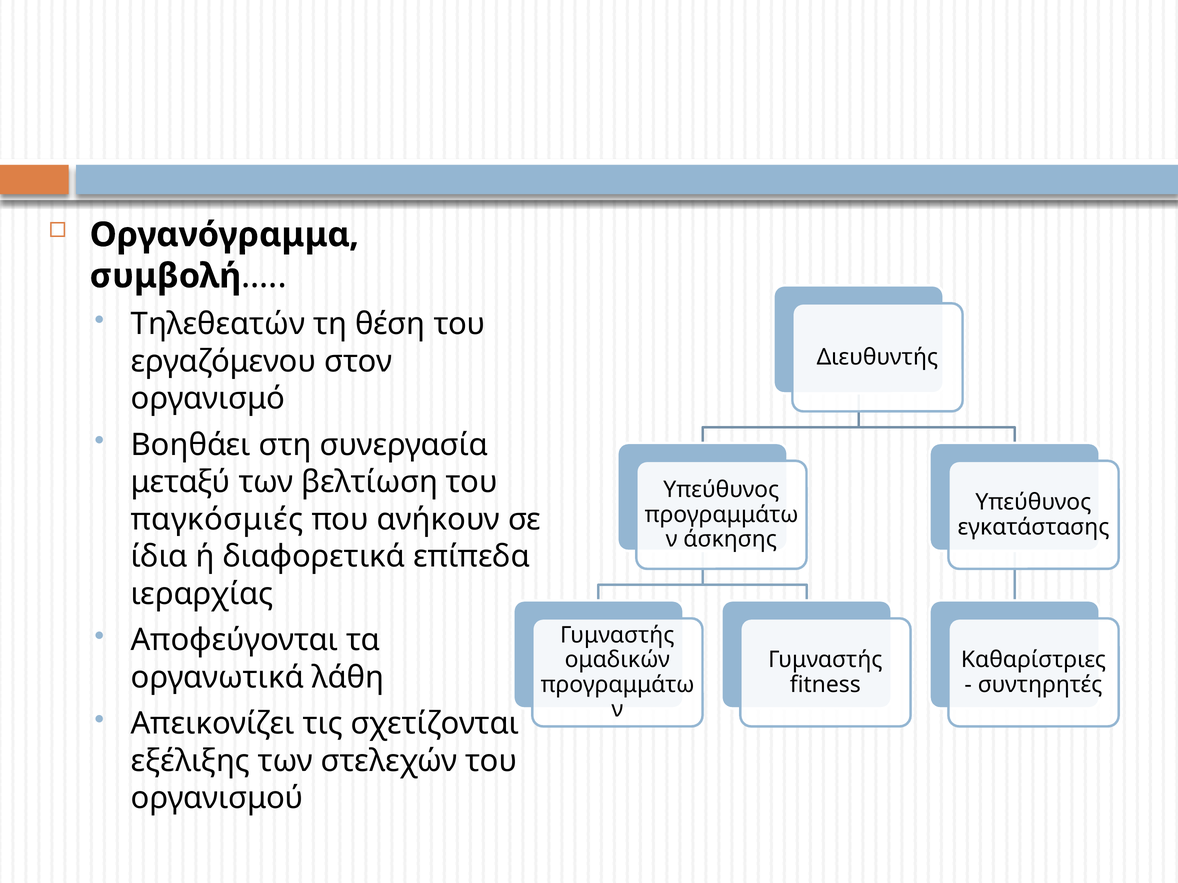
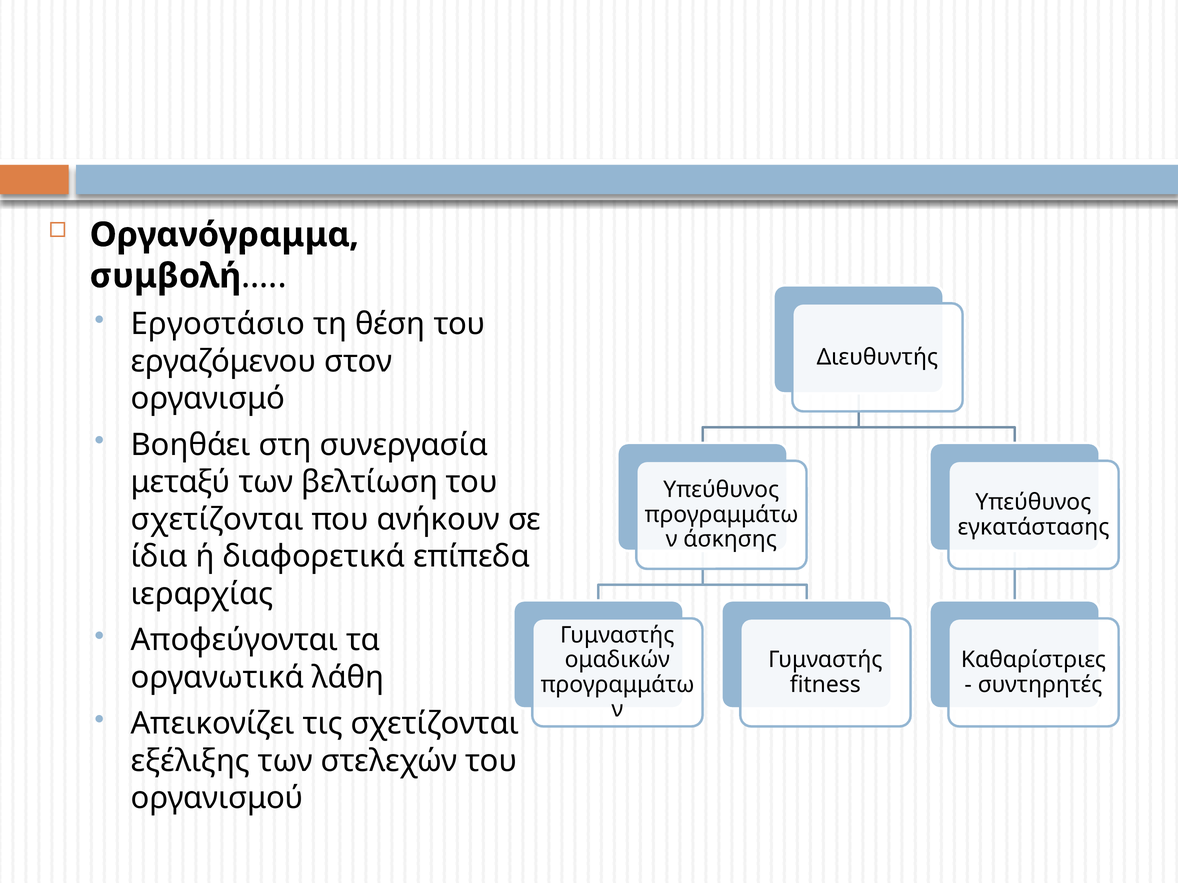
Τηλεθεατών: Τηλεθεατών -> Εργοστάσιο (218, 324)
παγκόσμιές: παγκόσμιές -> σχετίζονται (217, 520)
